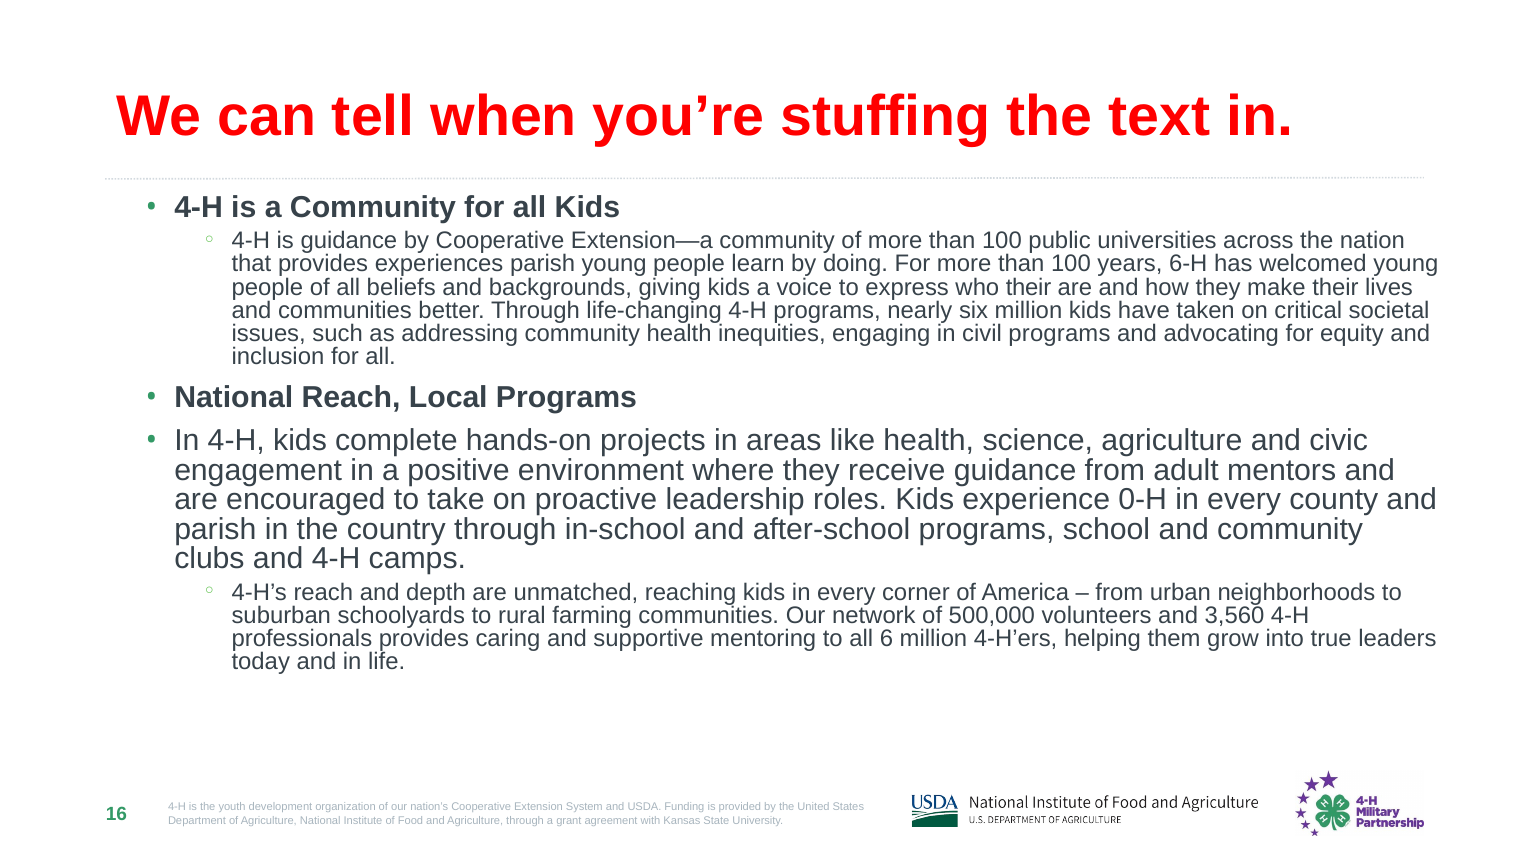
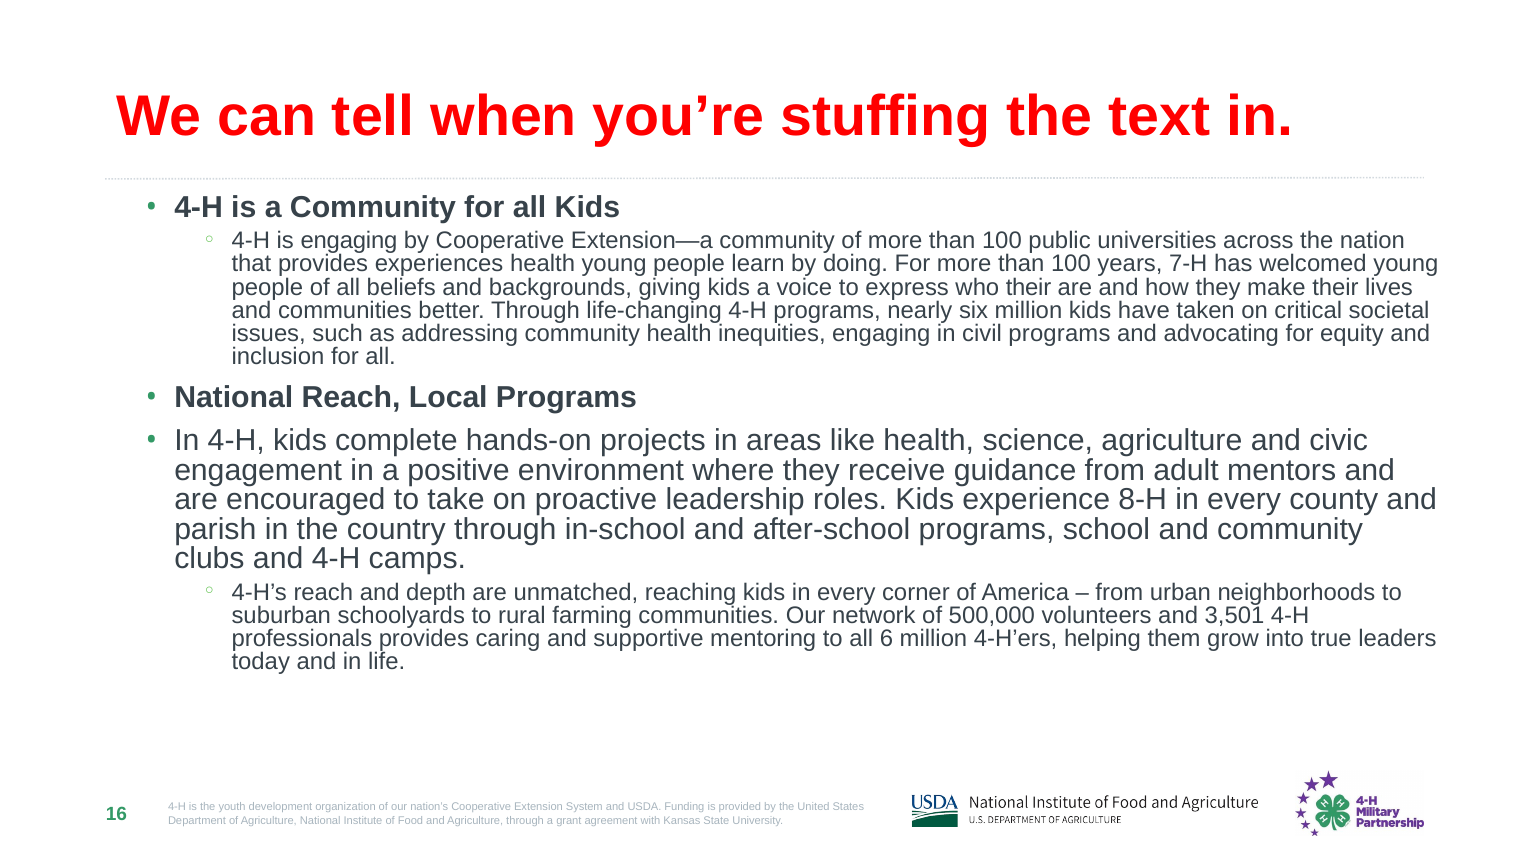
is guidance: guidance -> engaging (349, 241)
experiences parish: parish -> health (543, 264)
6‑H: 6‑H -> 7‑H (1188, 264)
0‑H: 0‑H -> 8‑H (1143, 500)
3,560: 3,560 -> 3,501 (1235, 615)
